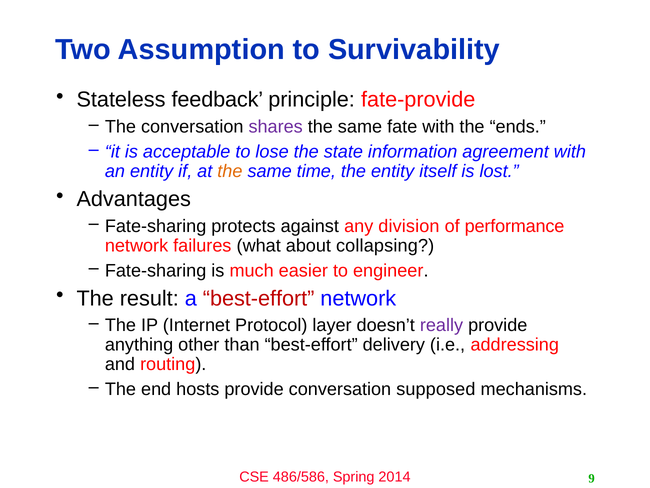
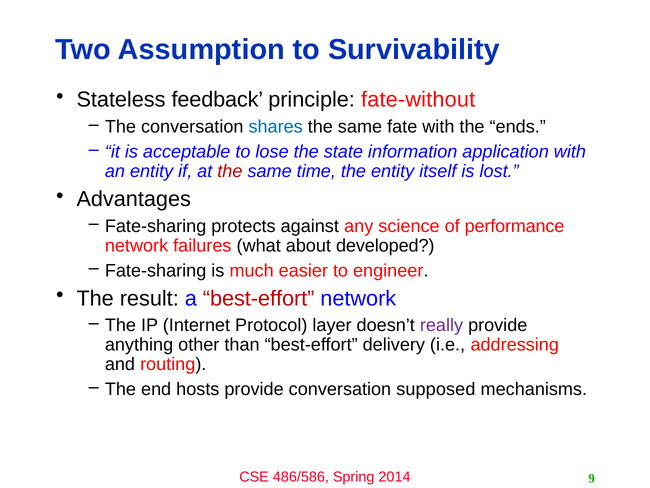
fate-provide: fate-provide -> fate-without (418, 100)
shares colour: purple -> blue (276, 127)
agreement: agreement -> application (506, 152)
the colour: orange -> red (230, 171)
division: division -> science (409, 226)
collapsing: collapsing -> developed (385, 245)
